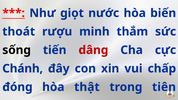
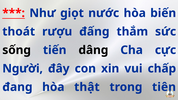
minh: minh -> đấng (94, 32)
dâng colour: red -> black (93, 50)
Chánh: Chánh -> Người (23, 69)
đóng: đóng -> đang (17, 87)
